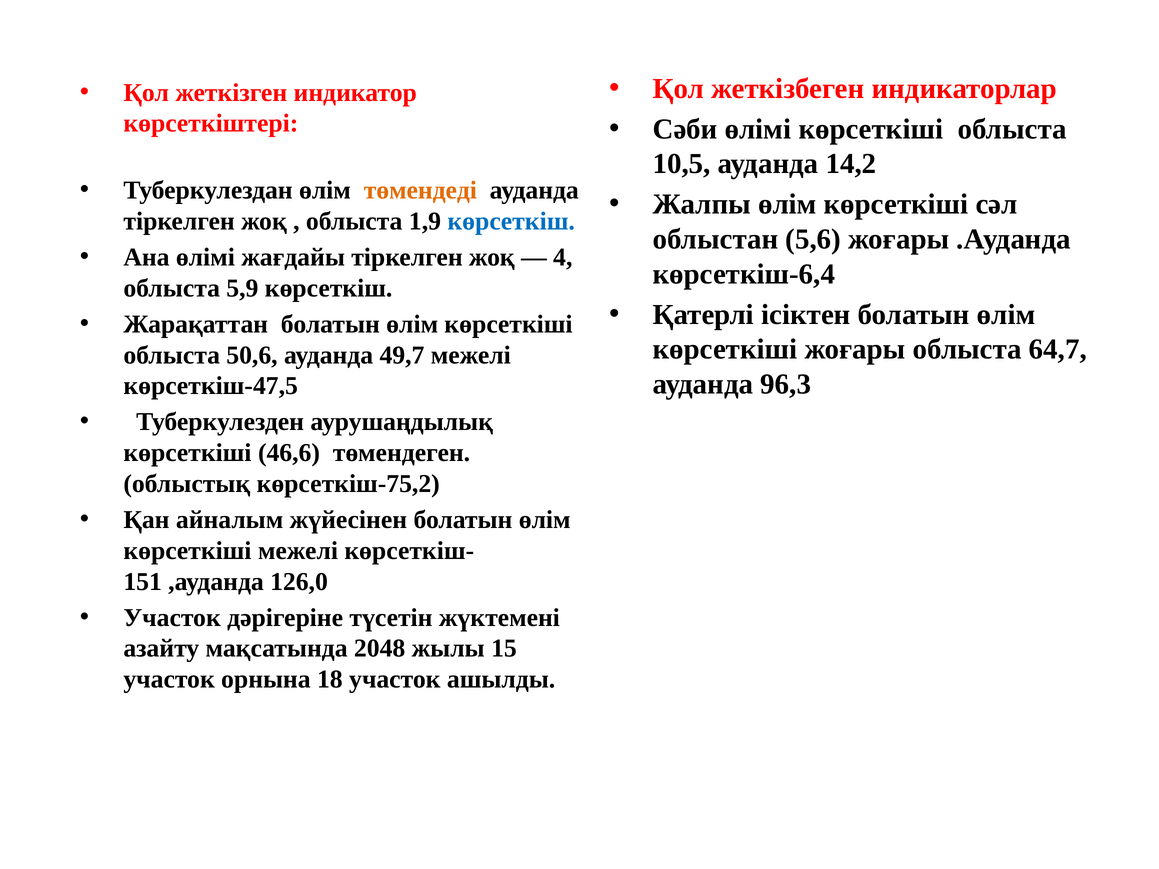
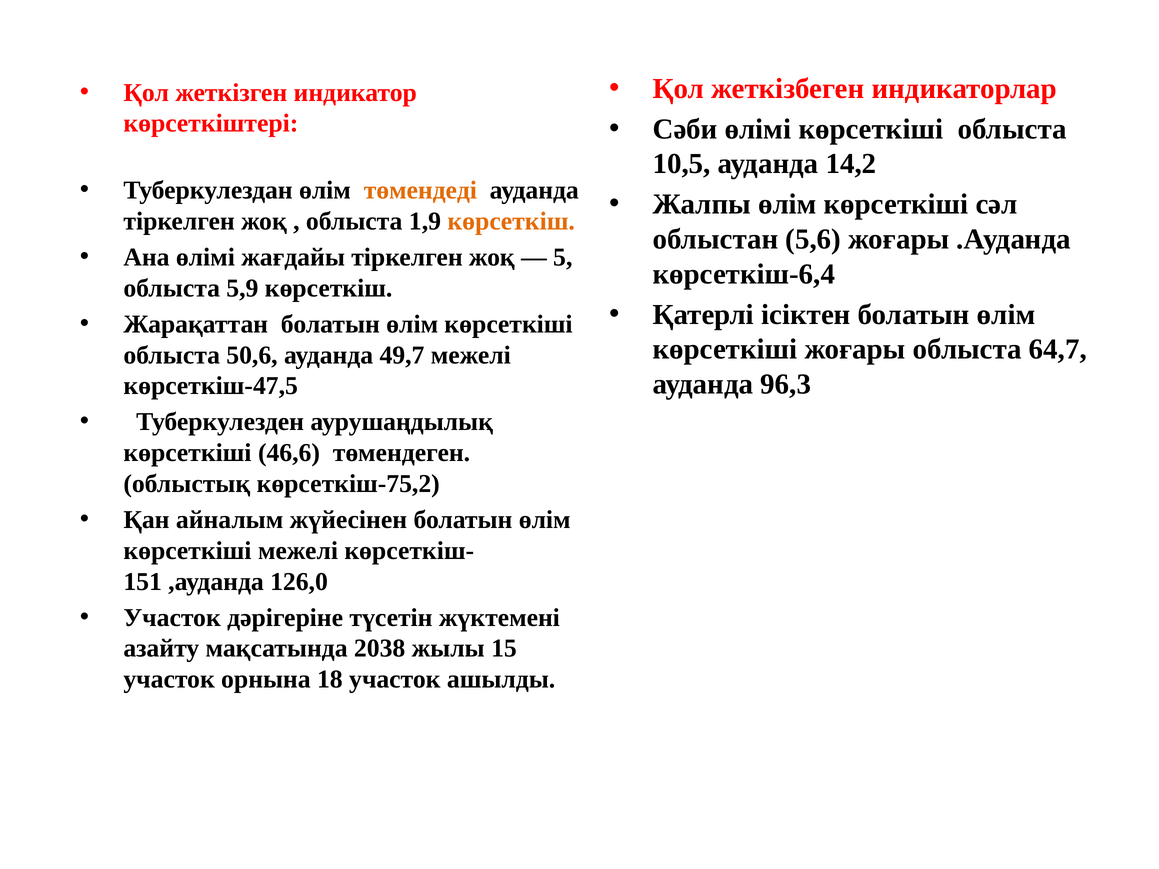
көрсеткіш colour: blue -> orange (511, 221)
4: 4 -> 5 (563, 257)
2048: 2048 -> 2038 (380, 649)
